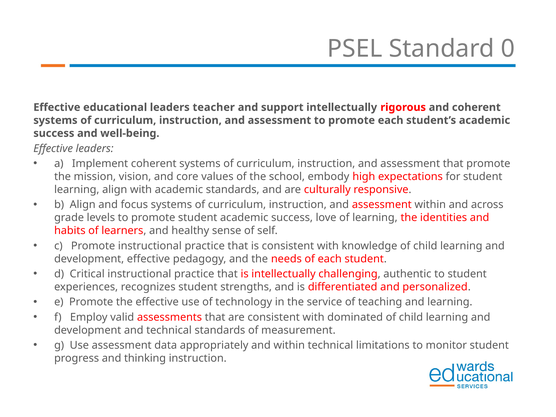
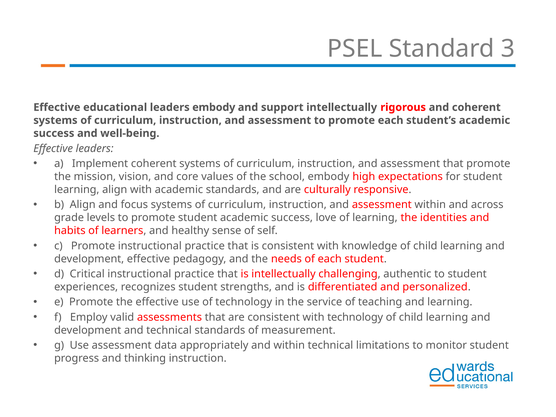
0: 0 -> 3 (508, 49)
leaders teacher: teacher -> embody (214, 107)
with dominated: dominated -> technology (355, 317)
